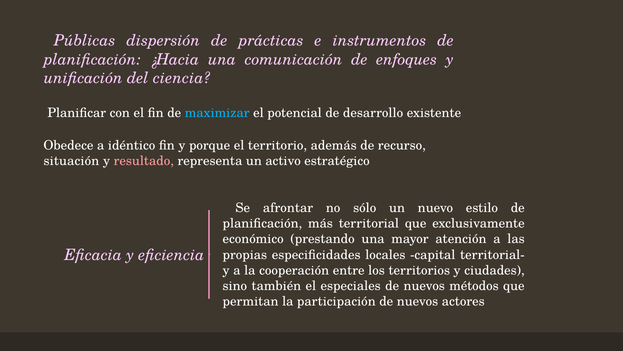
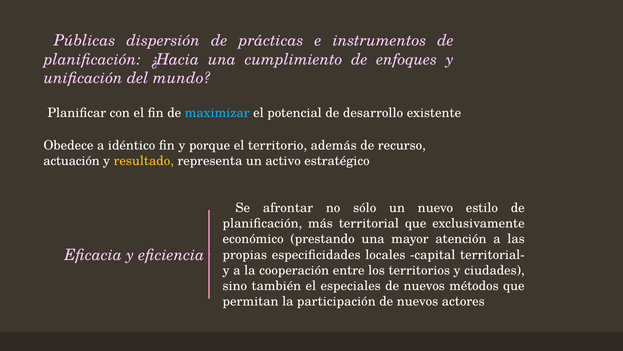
comunicación: comunicación -> cumplimiento (294, 59)
ciencia: ciencia -> mundo (182, 78)
situación: situación -> actuación (72, 161)
resultado colour: pink -> yellow (144, 161)
